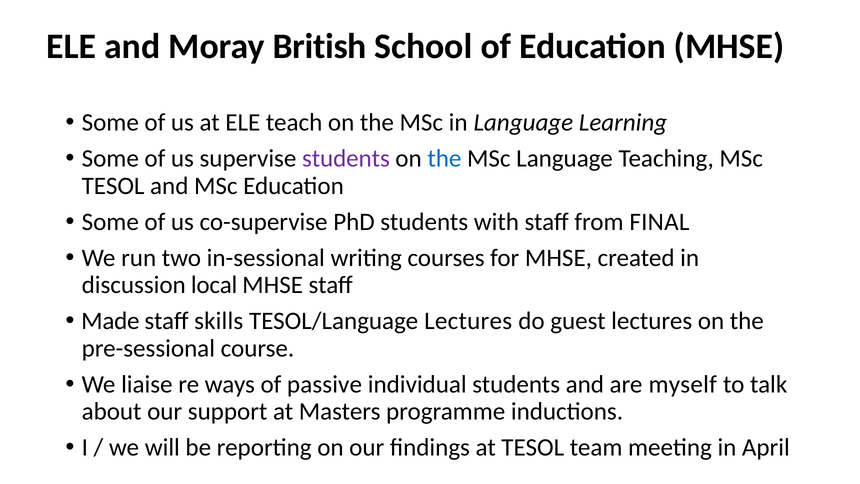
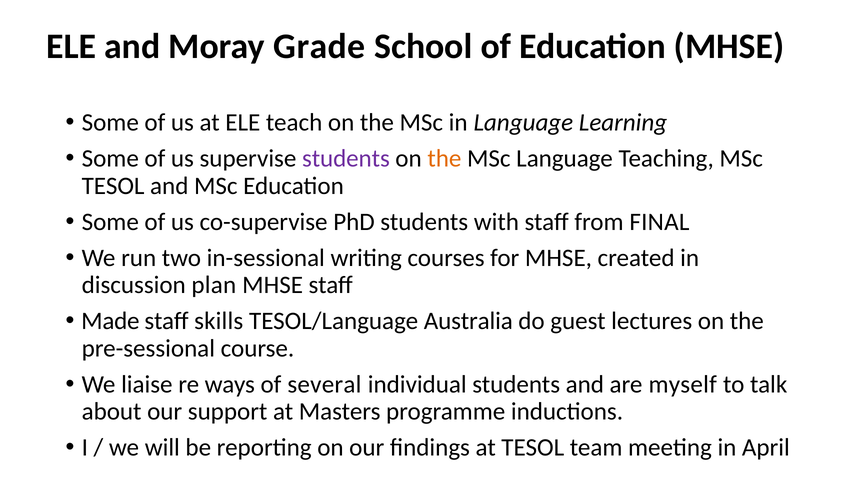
British: British -> Grade (319, 47)
the colour: blue -> orange (444, 159)
local: local -> plan (214, 285)
TESOL/Language Lectures: Lectures -> Australia (468, 321)
passive: passive -> several (324, 384)
